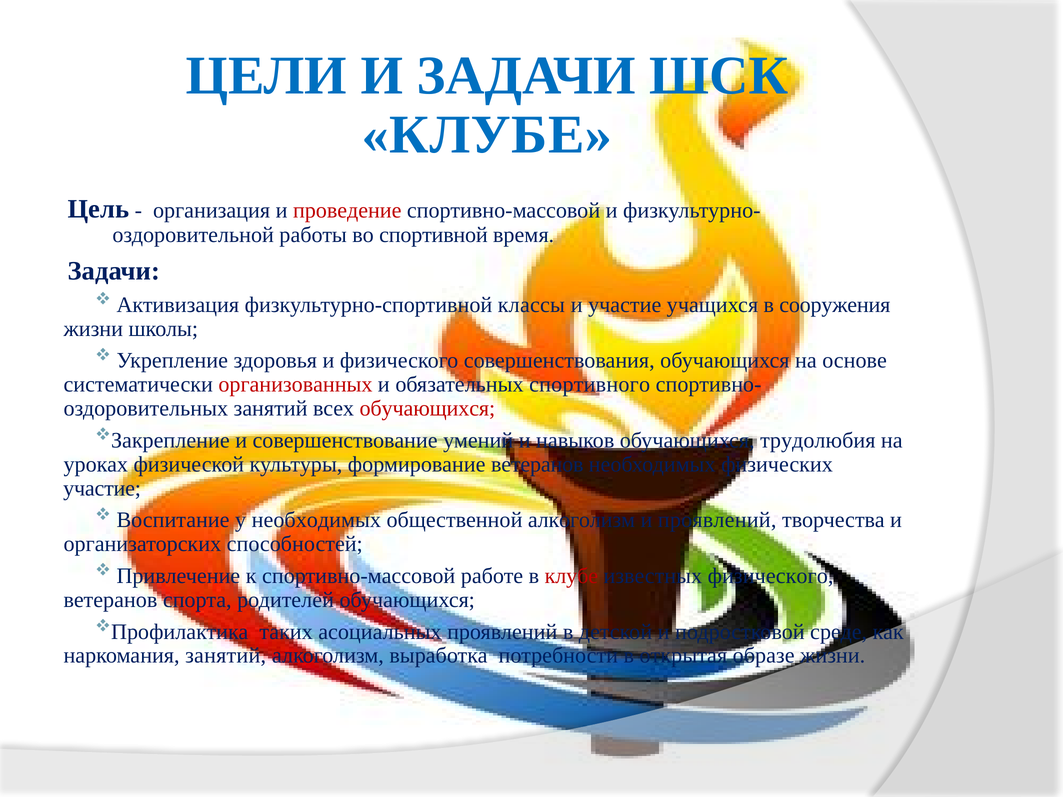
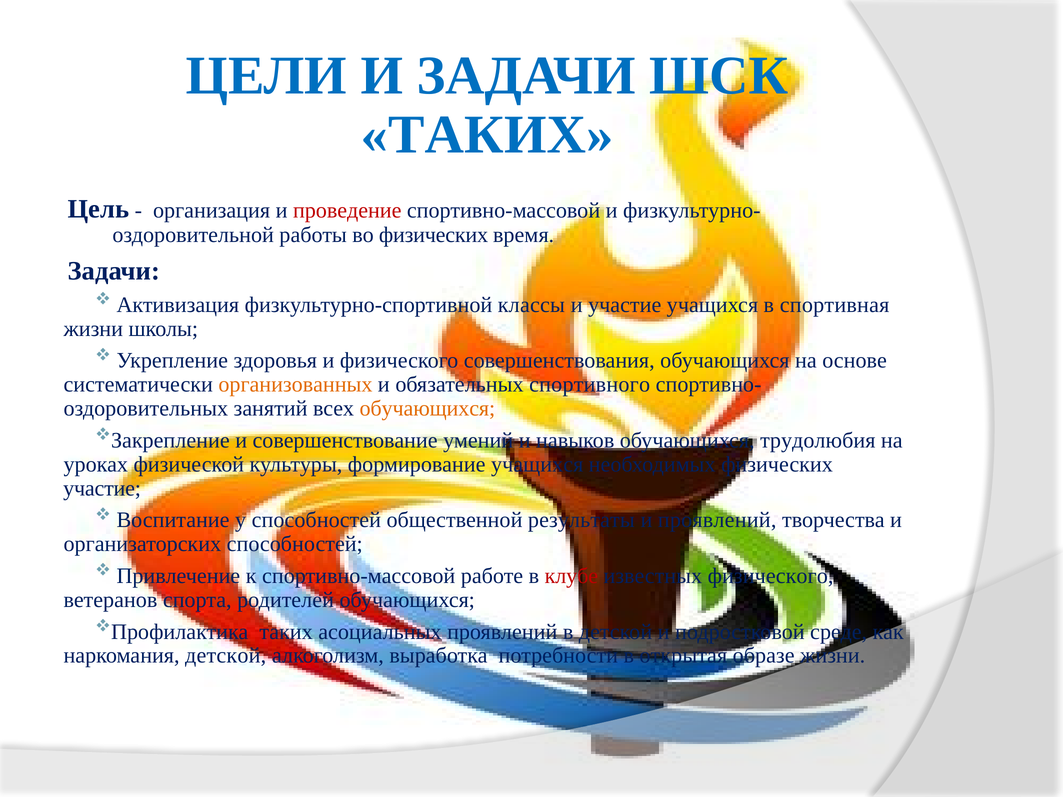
КЛУБЕ: КЛУБЕ -> ТАКИХ (487, 135)
во спортивной: спортивной -> физических (434, 235)
сооружения: сооружения -> спортивная (835, 305)
организованных colour: red -> orange (295, 385)
обучающихся colour: red -> orange (427, 409)
формирование ветеранов: ветеранов -> учащихся (537, 464)
у необходимых: необходимых -> способностей (316, 520)
общественной алкоголизм: алкоголизм -> результаты (581, 520)
наркомания занятий: занятий -> детской (226, 656)
